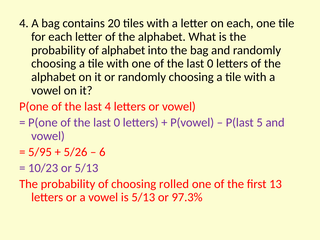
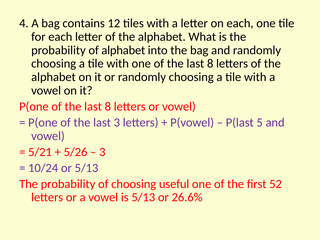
20: 20 -> 12 (114, 23)
0: 0 -> 8 (210, 64)
4: 4 -> 8 (108, 106)
0: 0 -> 3 (117, 122)
5/95: 5/95 -> 5/21 (40, 152)
6: 6 -> 3 (102, 152)
10/23: 10/23 -> 10/24 (43, 168)
rolled: rolled -> useful (174, 184)
13: 13 -> 52 (276, 184)
97.3%: 97.3% -> 26.6% (187, 197)
